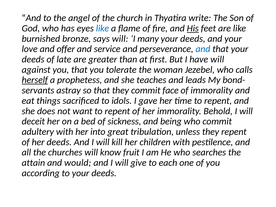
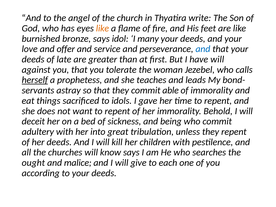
like colour: blue -> orange (102, 28)
His underline: present -> none (193, 28)
says will: will -> idol (120, 39)
face: face -> able (171, 90)
know fruit: fruit -> says (131, 152)
attain: attain -> ought (33, 163)
would: would -> malice (78, 163)
